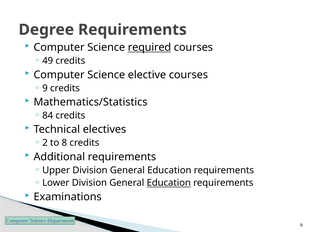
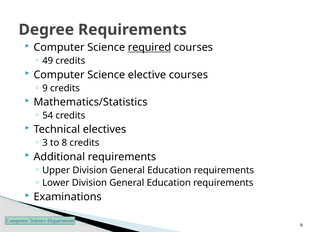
84: 84 -> 54 (48, 116)
2: 2 -> 3 (45, 143)
Education underline: present -> none (169, 183)
